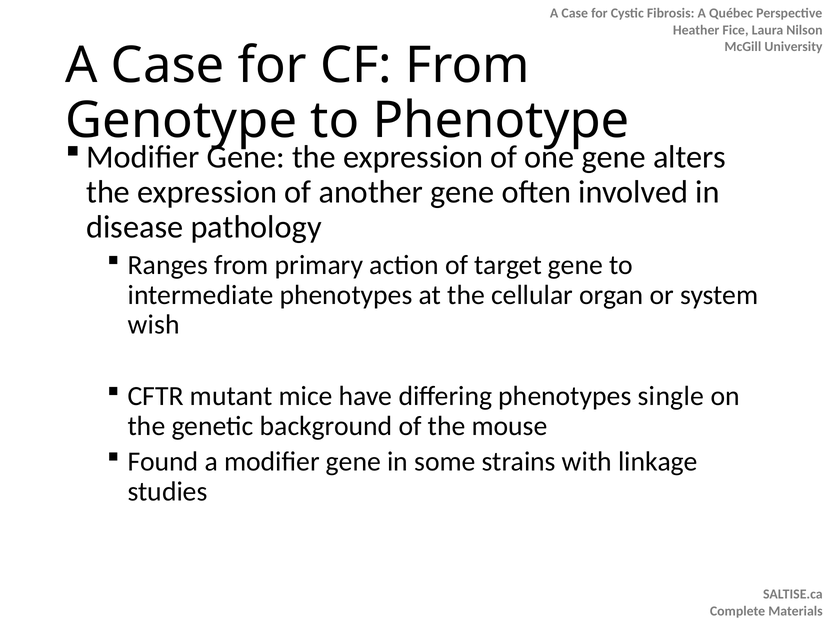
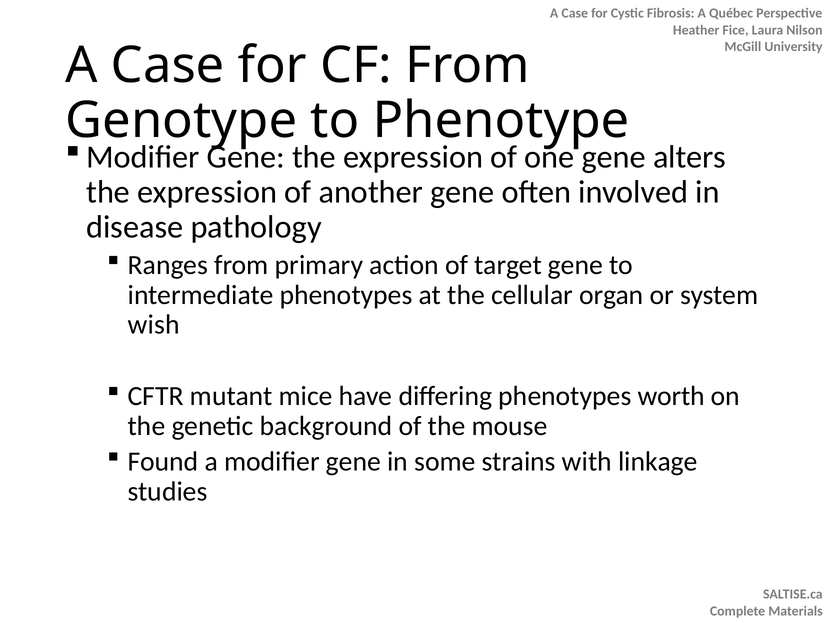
single: single -> worth (671, 396)
